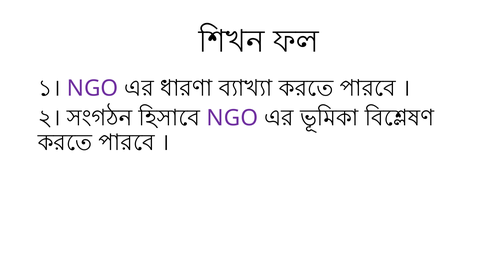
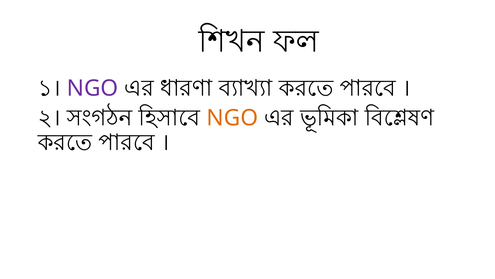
NGO colour: purple -> orange (232, 118)
